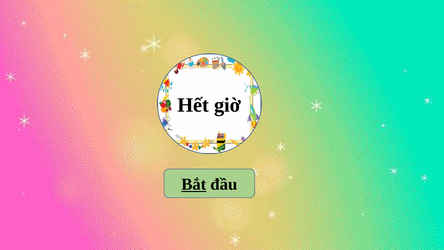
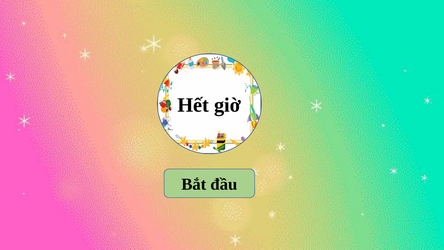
Bắt underline: present -> none (194, 184)
